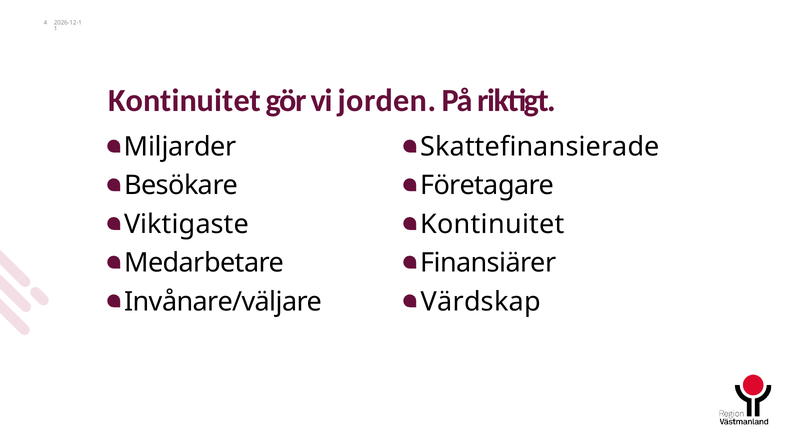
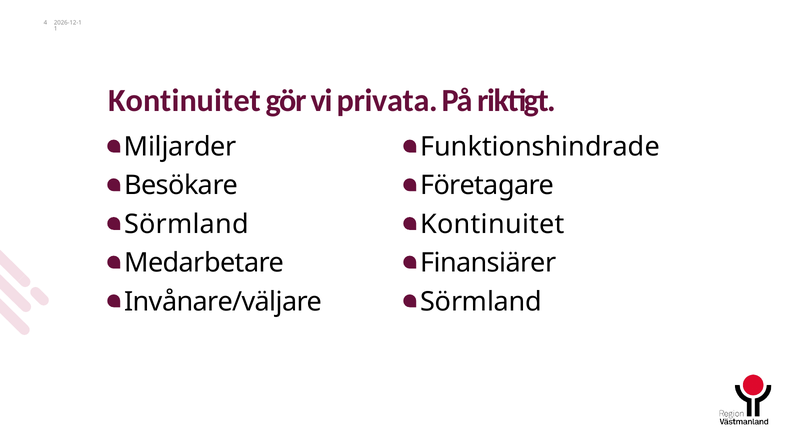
jorden: jorden -> privata (387, 101)
Skattefinansierade: Skattefinansierade -> Funktionshindrade (540, 147)
Viktigaste: Viktigaste -> Sörmland (186, 225)
Värdskap: Värdskap -> Sörmland (481, 302)
